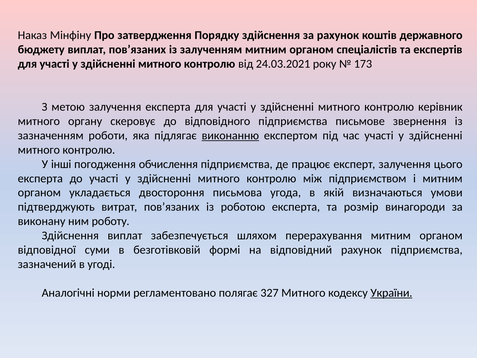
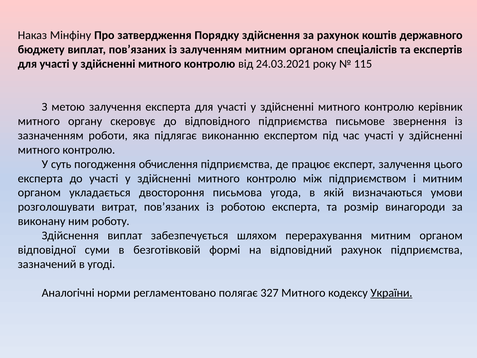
173: 173 -> 115 (363, 64)
виконанню underline: present -> none (230, 135)
інші: інші -> суть (61, 164)
підтверджують: підтверджують -> розголошувати (56, 207)
